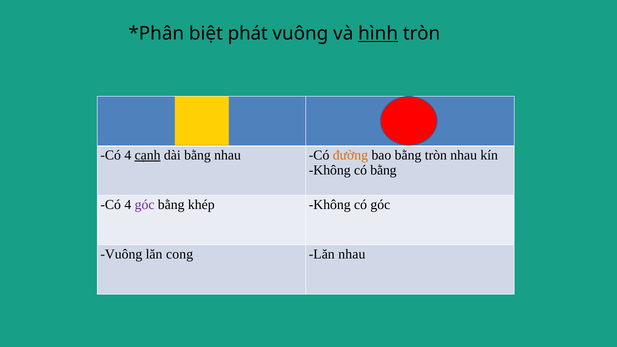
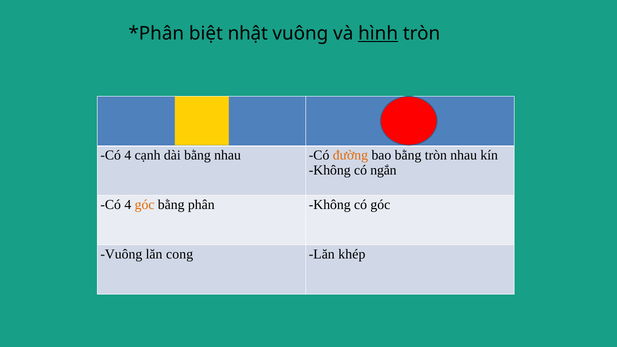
phát: phát -> nhật (248, 34)
cạnh underline: present -> none (148, 155)
có bằng: bằng -> ngắn (383, 170)
góc colour: purple -> orange (145, 205)
khép: khép -> phân (201, 205)
Lăn nhau: nhau -> khép (352, 254)
